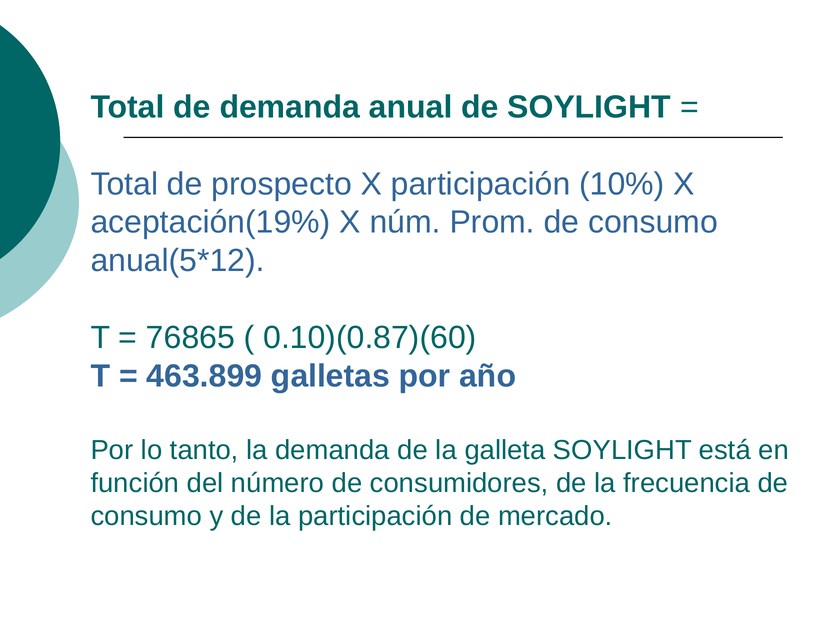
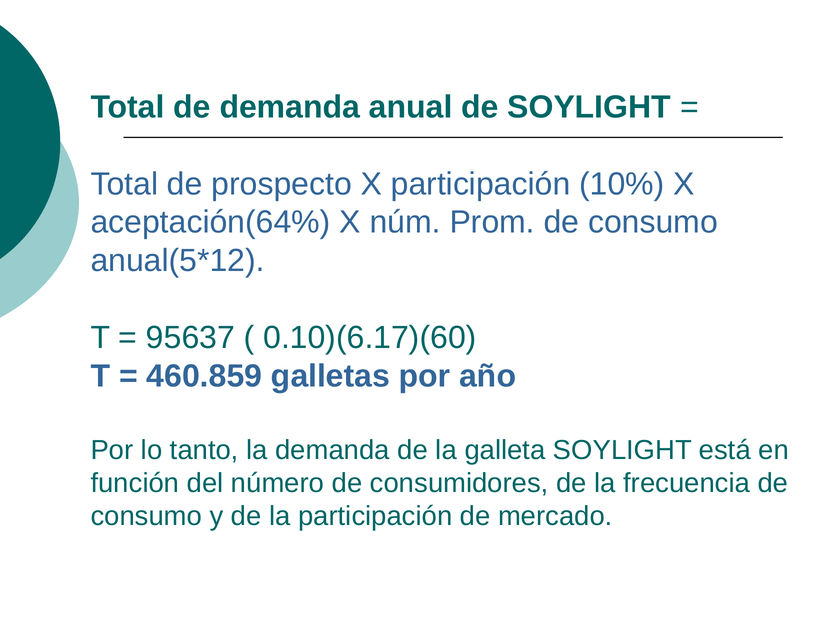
aceptación(19%: aceptación(19% -> aceptación(64% (211, 222)
76865: 76865 -> 95637 (190, 338)
0.10)(0.87)(60: 0.10)(0.87)(60 -> 0.10)(6.17)(60 (370, 338)
463.899: 463.899 -> 460.859 (204, 376)
